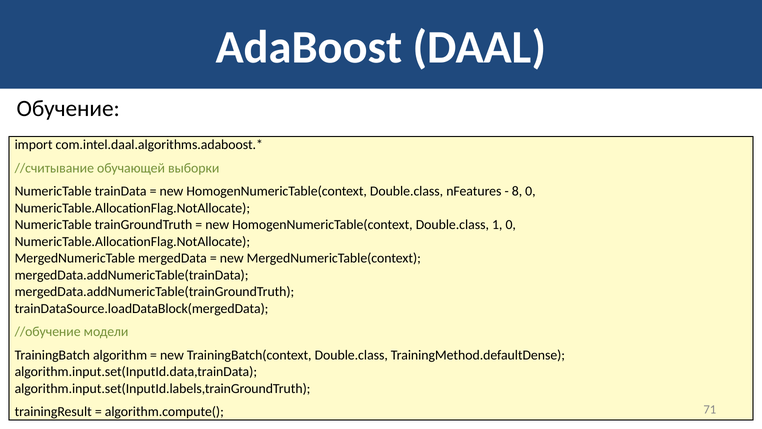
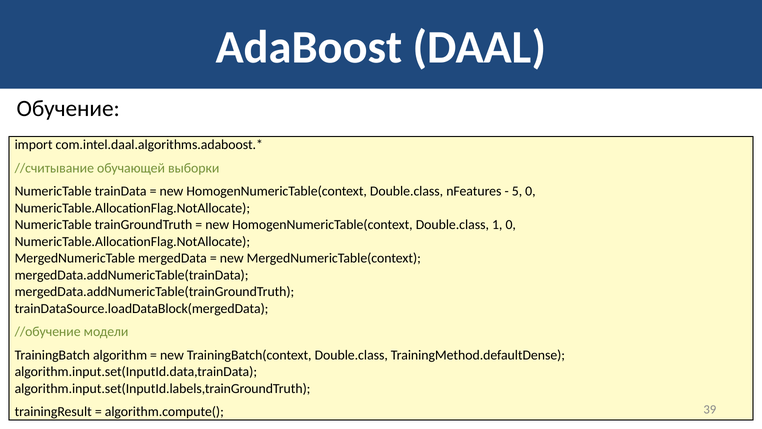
8: 8 -> 5 (517, 191)
71: 71 -> 39 (710, 409)
